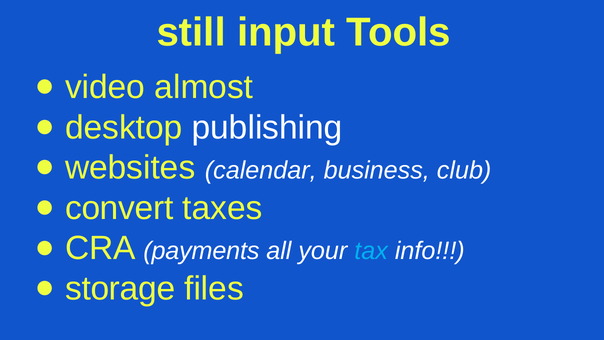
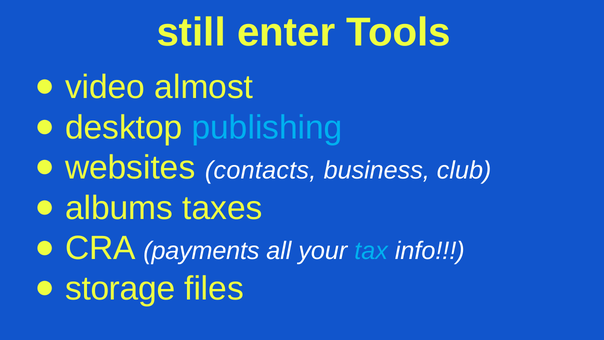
input: input -> enter (286, 32)
publishing colour: white -> light blue (267, 127)
calendar: calendar -> contacts (261, 170)
convert: convert -> albums (119, 208)
